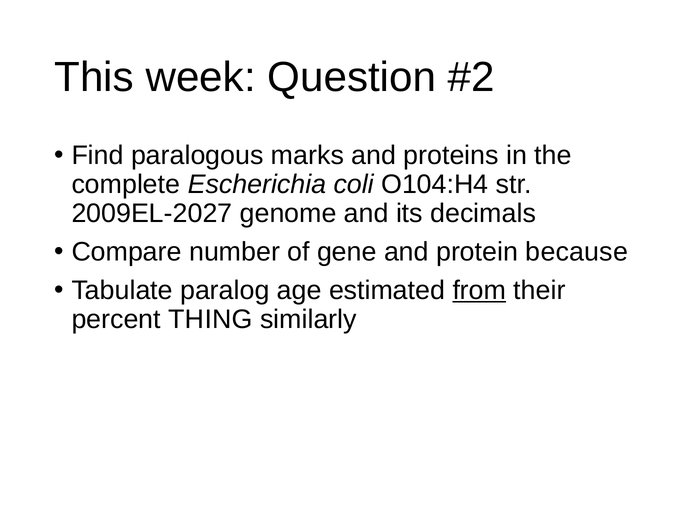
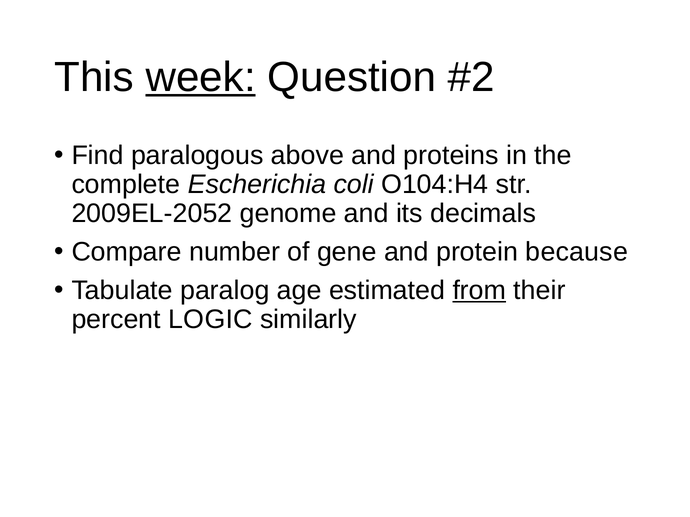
week underline: none -> present (201, 77)
marks: marks -> above (307, 156)
2009EL-2027: 2009EL-2027 -> 2009EL-2052 (152, 214)
THING: THING -> LOGIC (210, 320)
